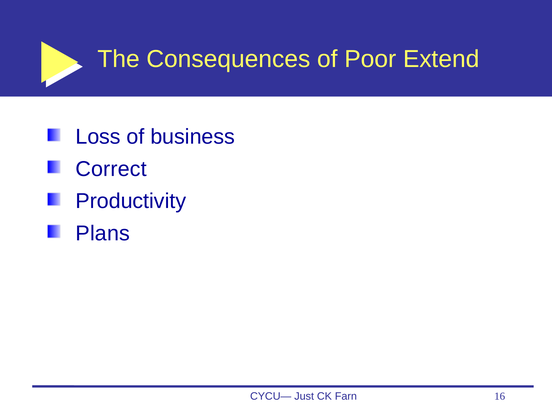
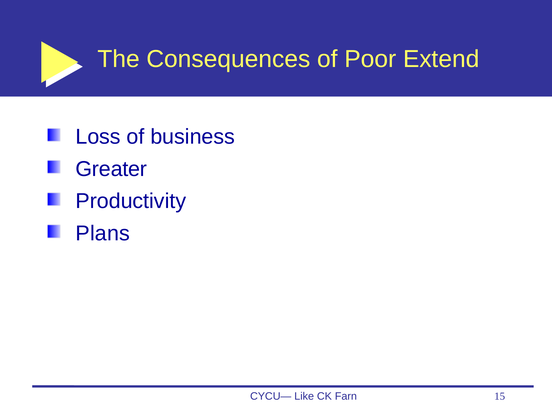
Correct: Correct -> Greater (111, 169)
Just: Just -> Like (304, 396)
16: 16 -> 15 (500, 396)
